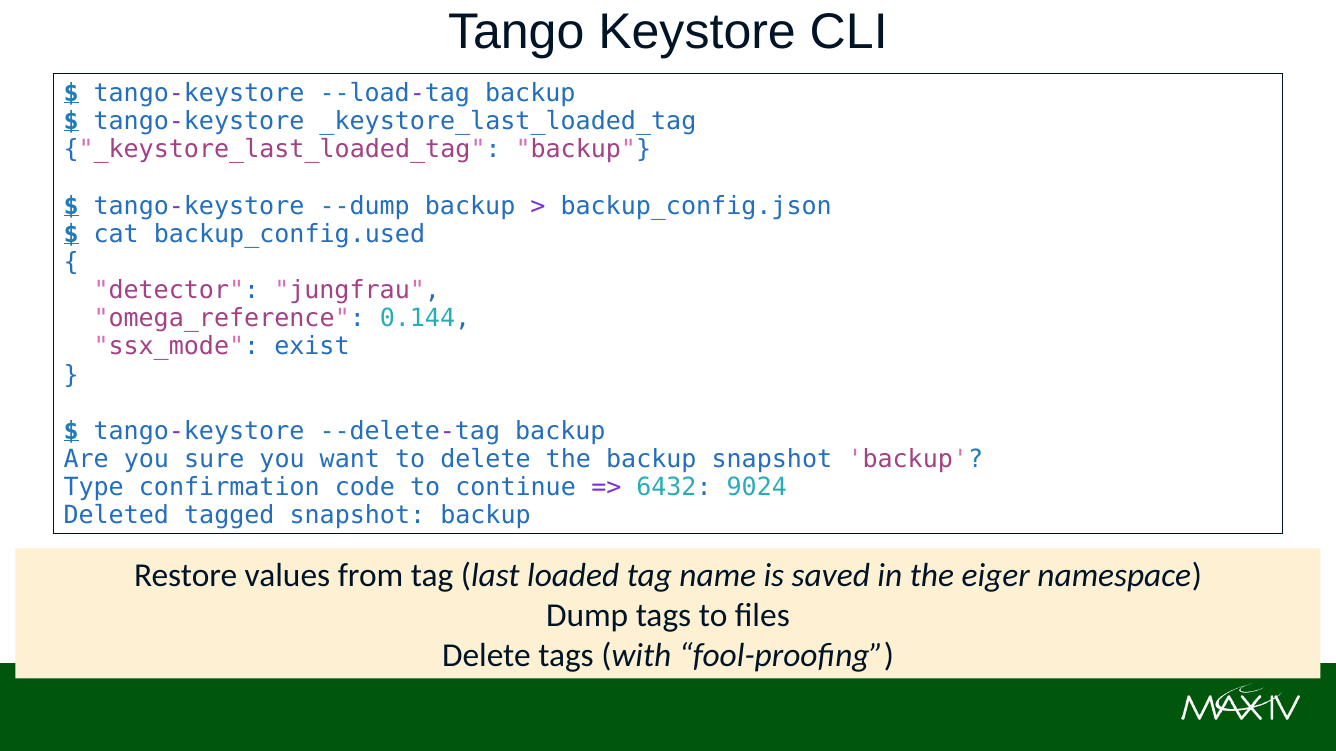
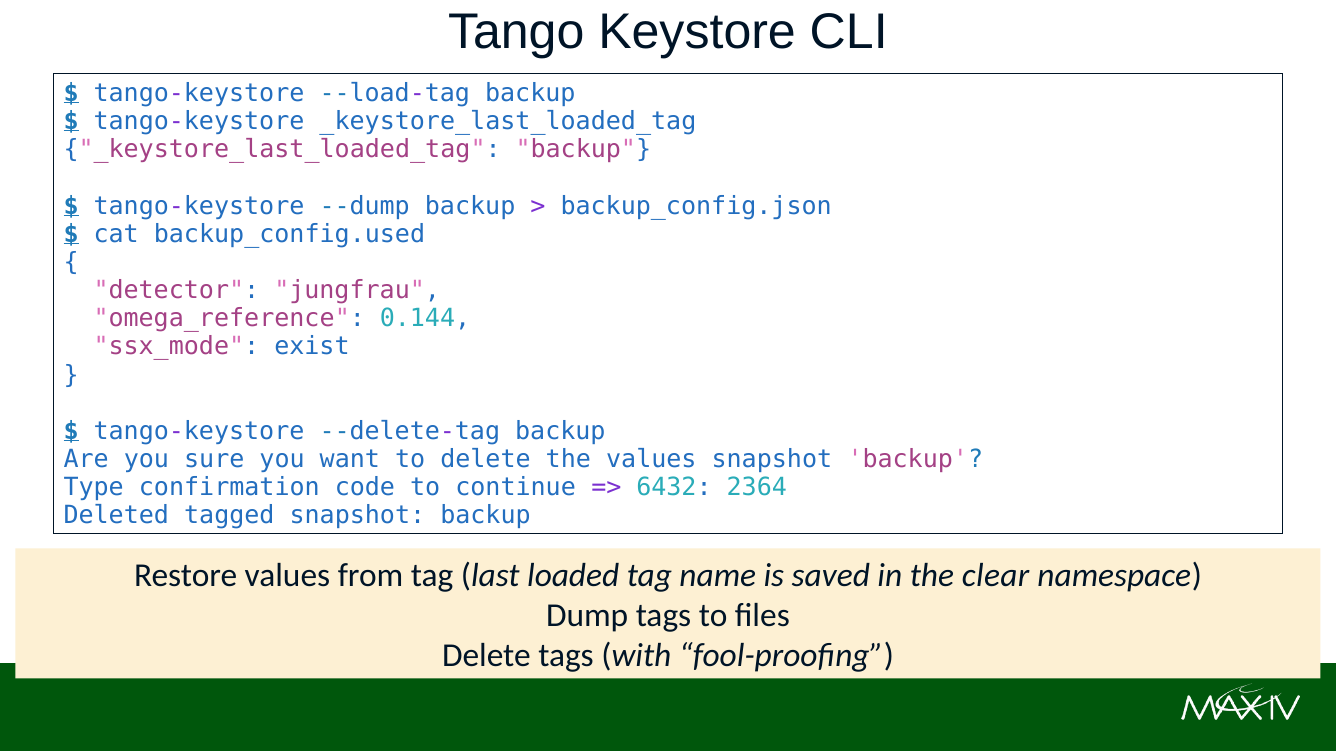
the backup: backup -> values (651, 460)
9024: 9024 -> 2364 (757, 488)
eiger: eiger -> clear (996, 576)
